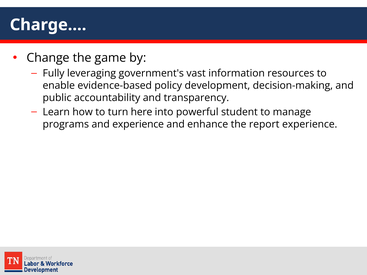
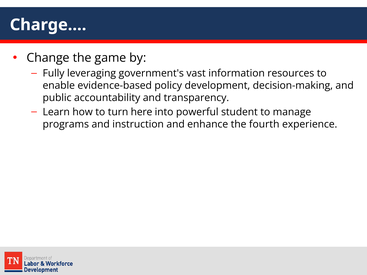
and experience: experience -> instruction (138, 124)
report: report -> fourth (264, 124)
